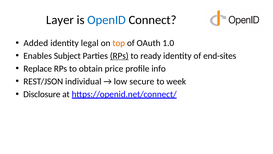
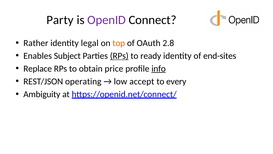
Layer: Layer -> Party (60, 20)
OpenID colour: blue -> purple (107, 20)
Added: Added -> Rather (36, 43)
1.0: 1.0 -> 2.8 (168, 43)
info underline: none -> present (159, 68)
individual: individual -> operating (83, 81)
secure: secure -> accept (142, 81)
week: week -> every (176, 81)
Disclosure: Disclosure -> Ambiguity (42, 94)
